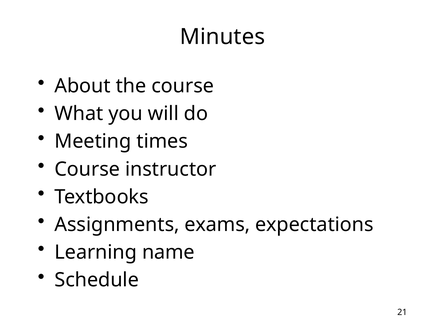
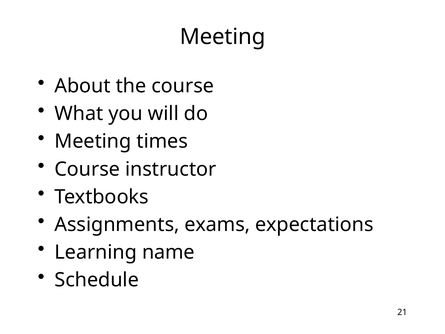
Minutes: Minutes -> Meeting (223, 37)
